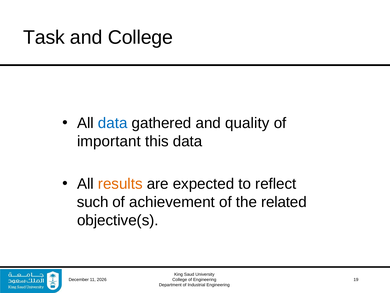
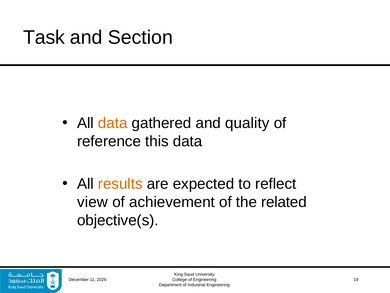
and College: College -> Section (140, 37)
data colour: blue -> orange (113, 123)
important: important -> reference (109, 141)
such: such -> view (93, 202)
